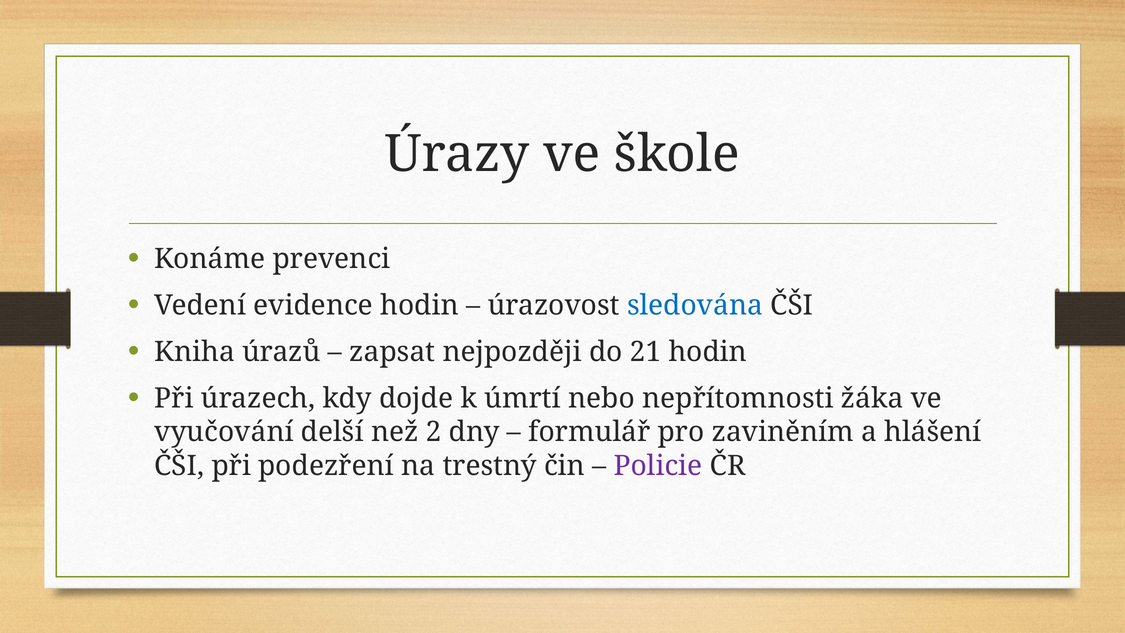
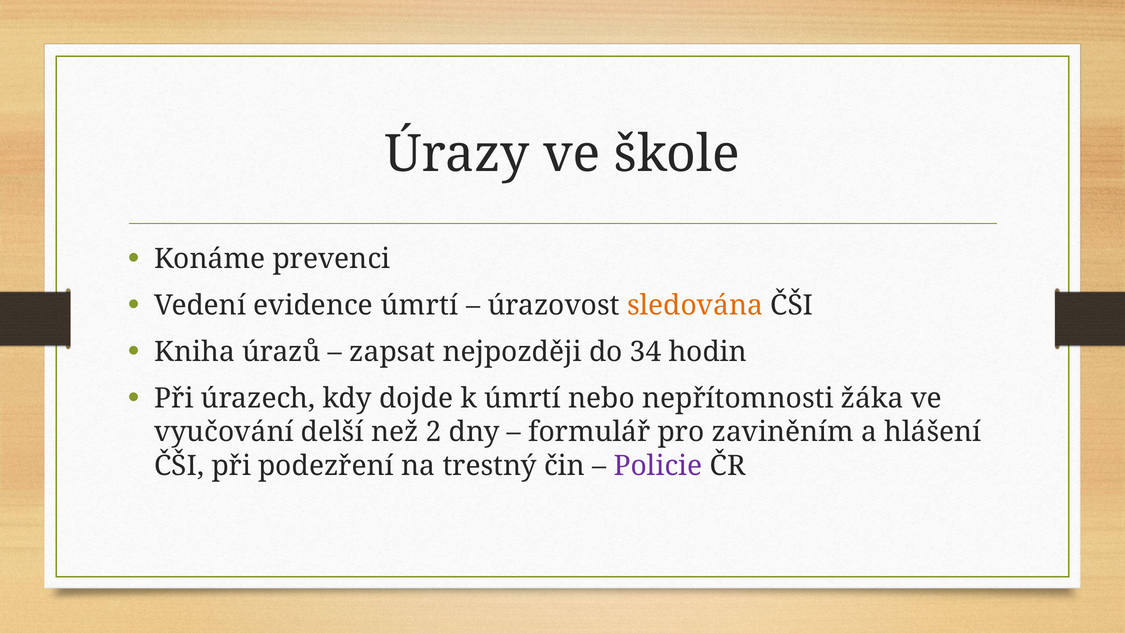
evidence hodin: hodin -> úmrtí (419, 305)
sledována colour: blue -> orange (695, 305)
21: 21 -> 34 (646, 352)
